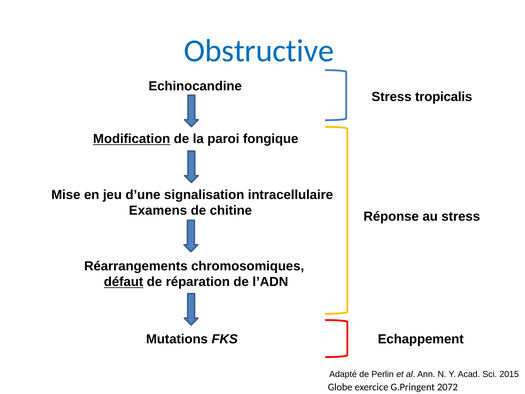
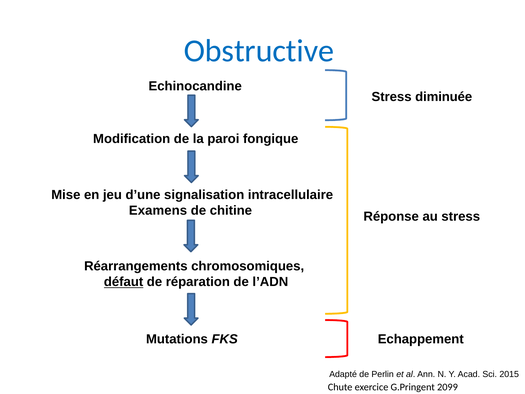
tropicalis: tropicalis -> diminuée (444, 97)
Modification underline: present -> none (132, 139)
Globe: Globe -> Chute (340, 387)
2072: 2072 -> 2099 (447, 387)
